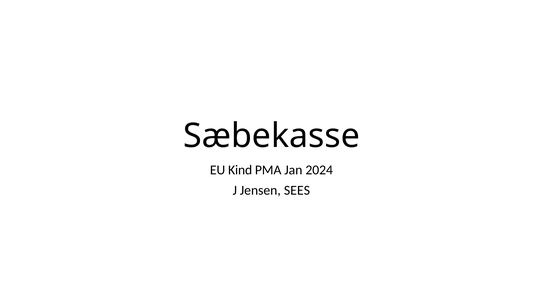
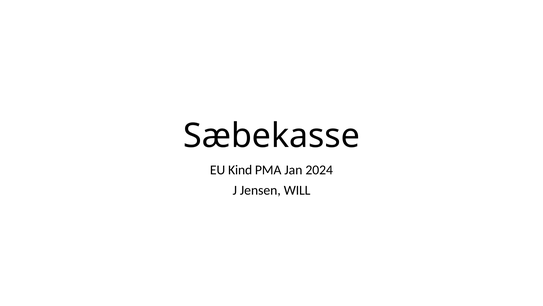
SEES: SEES -> WILL (297, 190)
